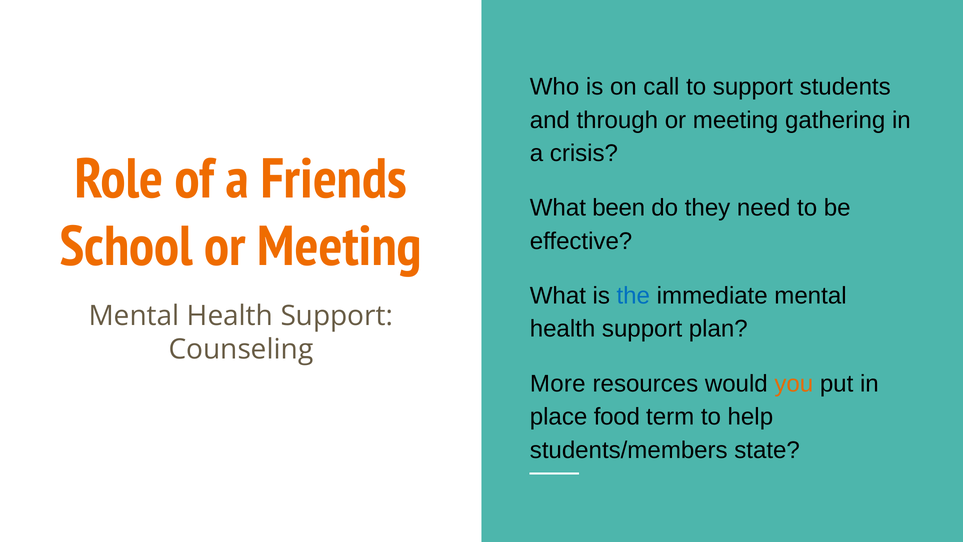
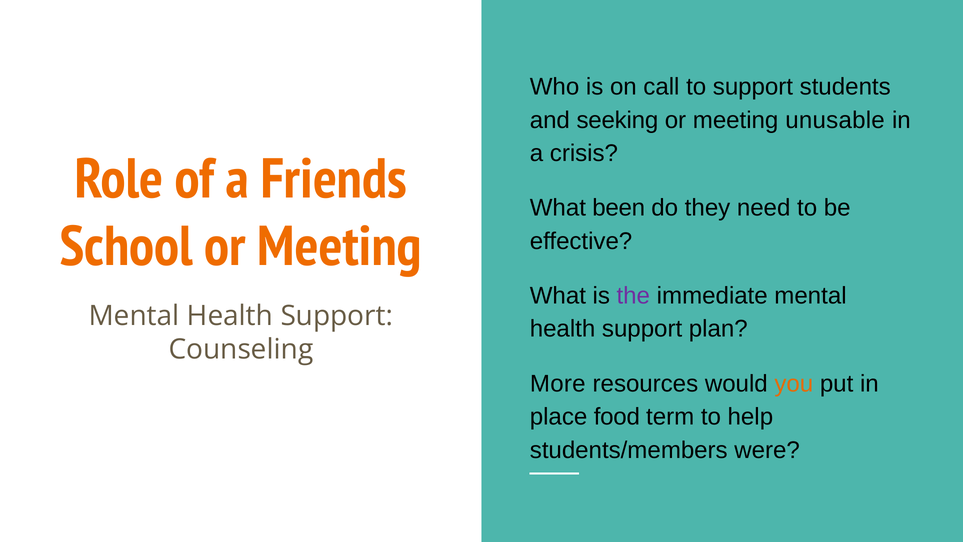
through: through -> seeking (617, 120)
gathering: gathering -> unusable (835, 120)
the colour: blue -> purple (633, 296)
state: state -> were (767, 450)
